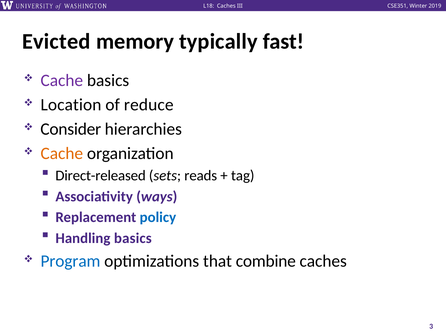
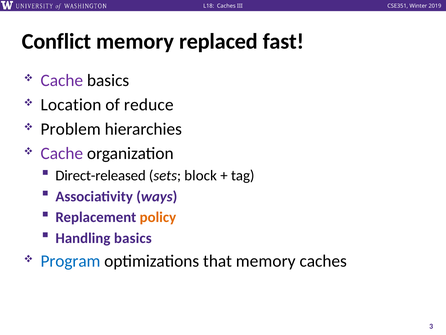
Evicted: Evicted -> Conflict (57, 41)
typically: typically -> replaced (219, 41)
Consider: Consider -> Problem (71, 129)
Cache colour: orange -> purple (62, 153)
reads: reads -> block (201, 175)
policy colour: blue -> orange (158, 217)
that combine: combine -> memory (266, 261)
